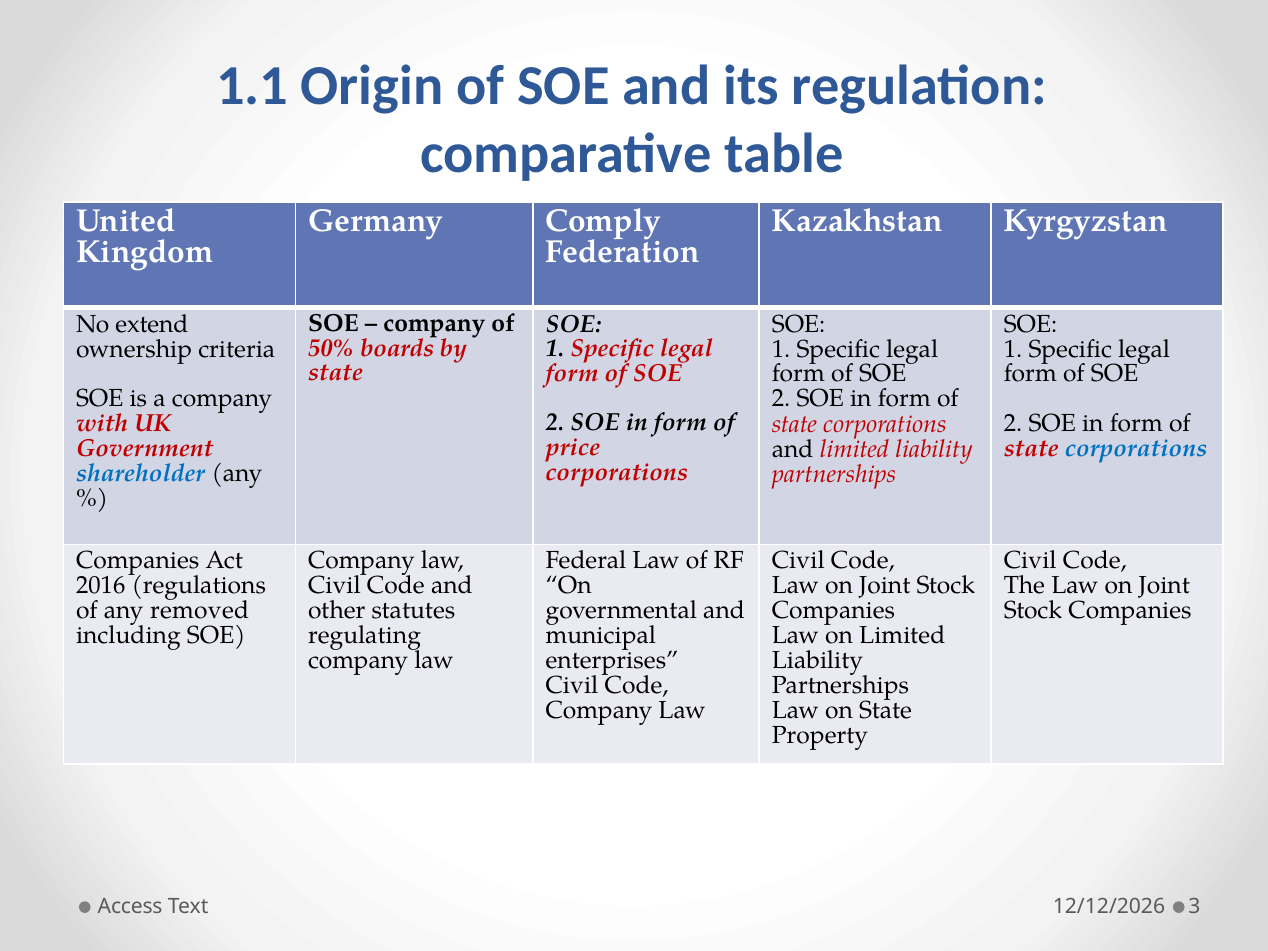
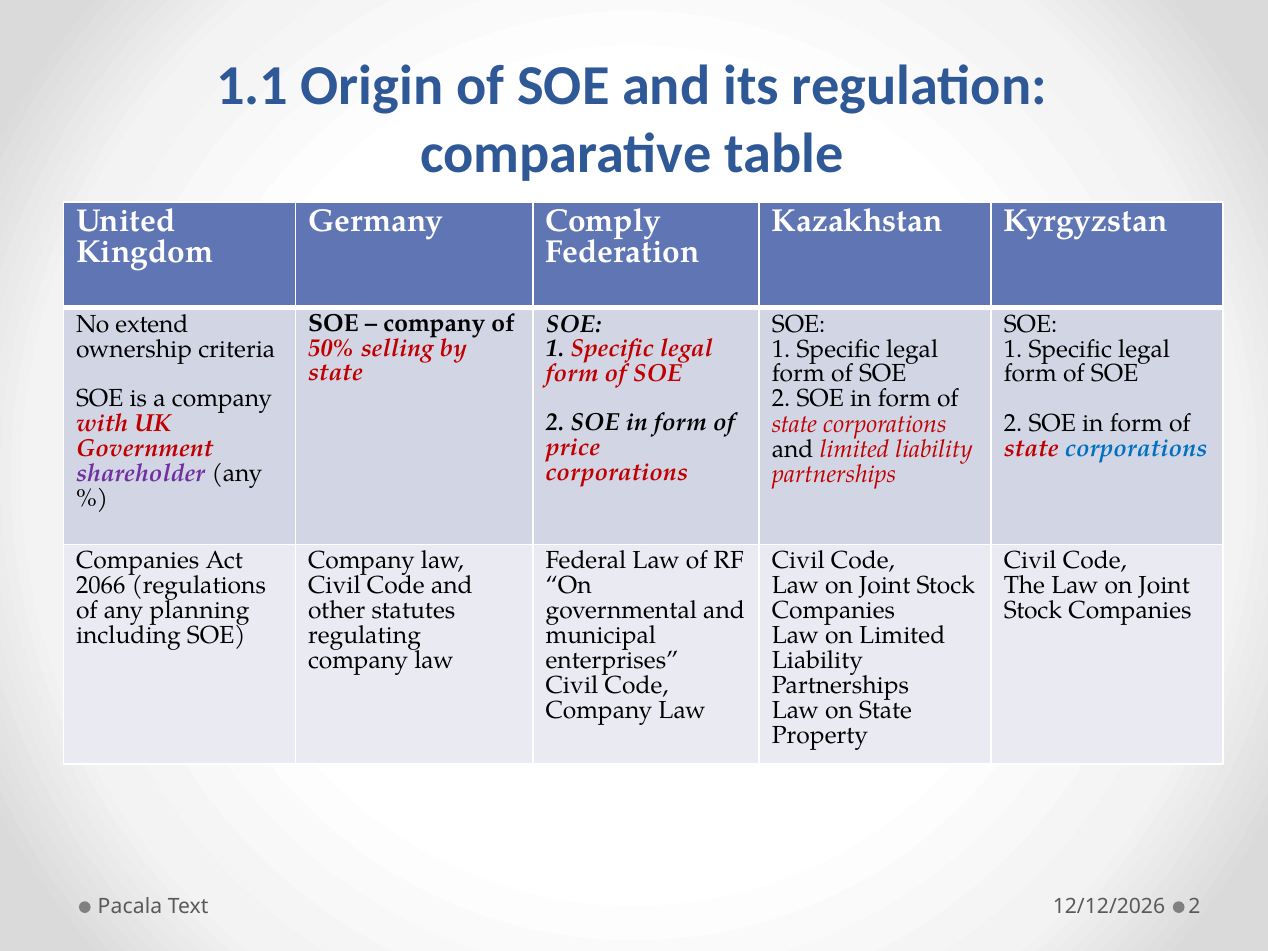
boards: boards -> selling (397, 348)
shareholder colour: blue -> purple (141, 473)
2016: 2016 -> 2066 (101, 586)
removed: removed -> planning (200, 611)
Access: Access -> Pacala (130, 906)
Text 3: 3 -> 2 (1195, 906)
